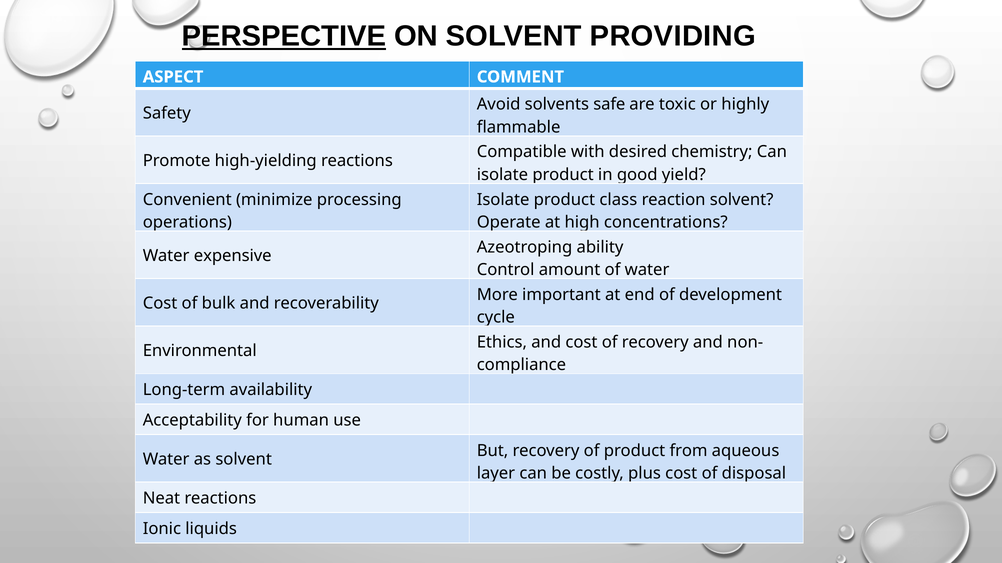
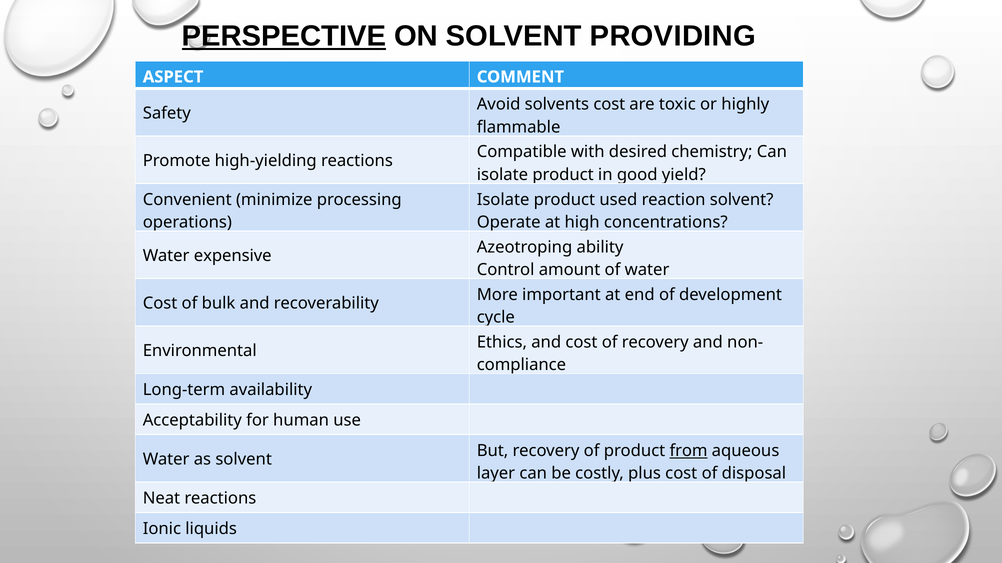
solvents safe: safe -> cost (609, 105)
class: class -> used (618, 200)
from underline: none -> present (689, 451)
